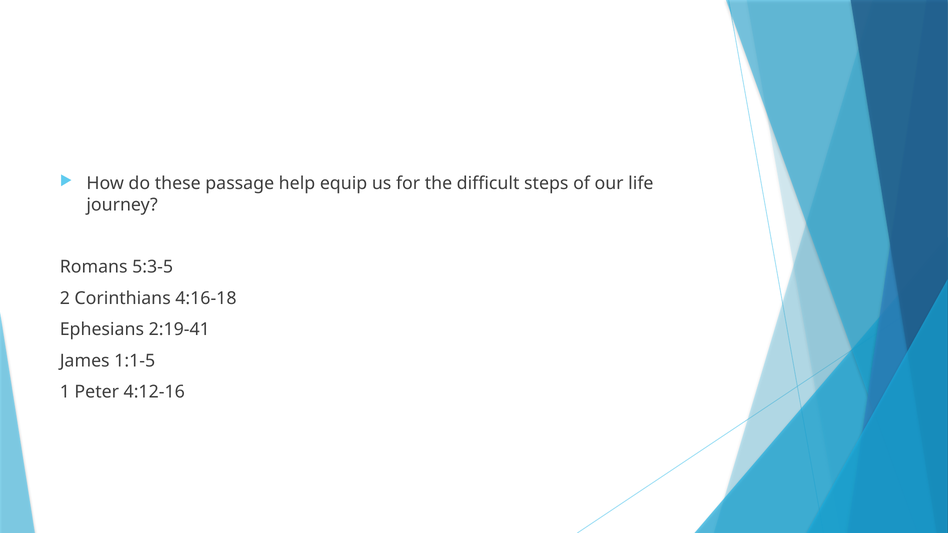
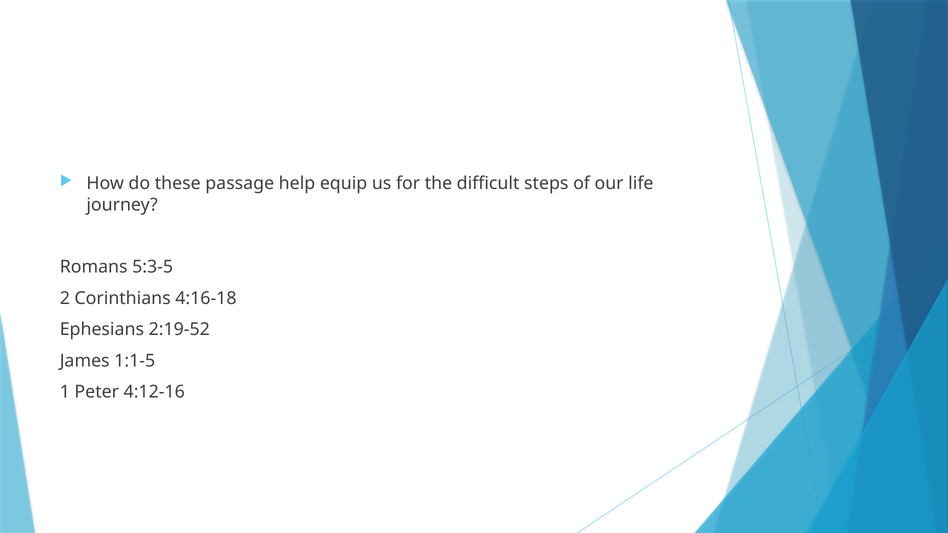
2:19-41: 2:19-41 -> 2:19-52 (179, 330)
